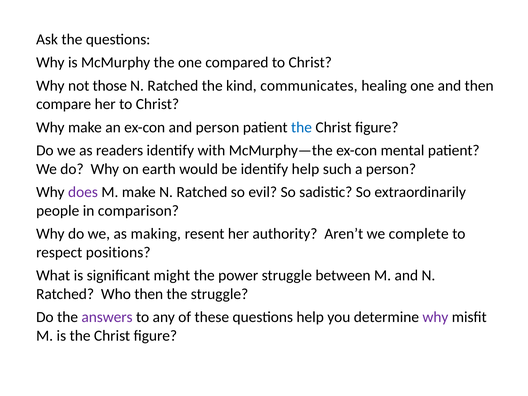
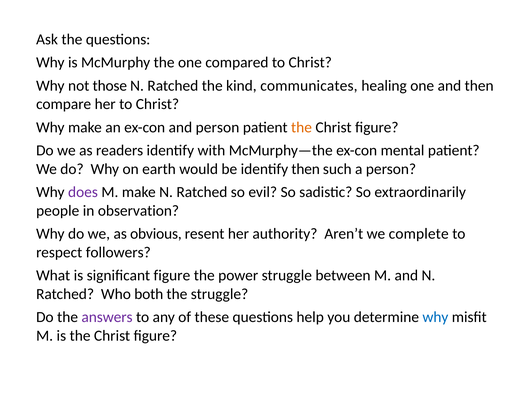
the colour: blue -> orange (302, 127)
identify help: help -> then (306, 169)
comparison: comparison -> observation (138, 211)
making: making -> obvious (156, 234)
positions: positions -> followers (118, 252)
significant might: might -> figure (172, 276)
Who then: then -> both (149, 294)
why colour: purple -> blue (435, 317)
